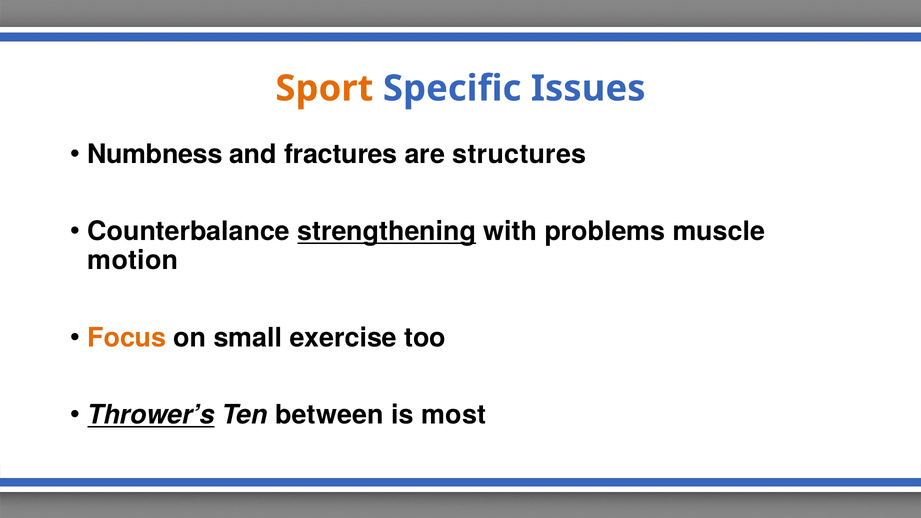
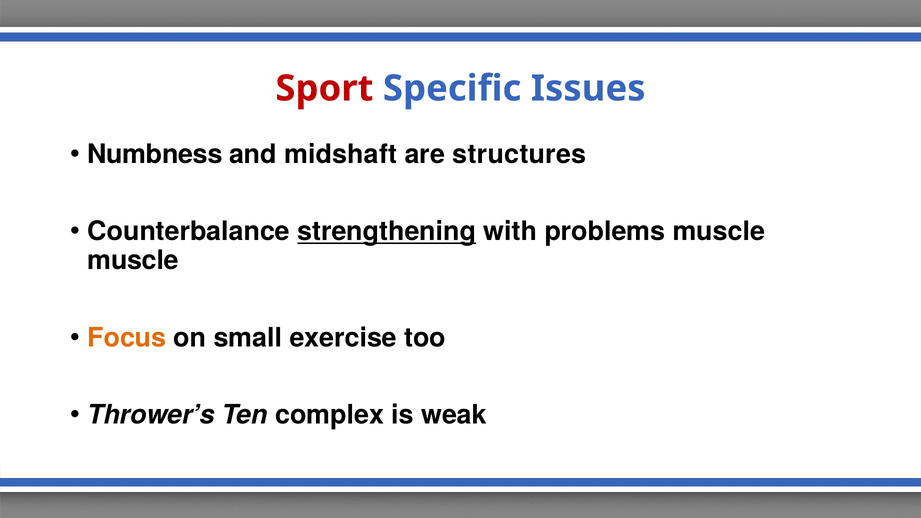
Sport colour: orange -> red (324, 88)
fractures: fractures -> midshaft (341, 154)
motion: motion -> muscle (133, 261)
Thrower’s underline: present -> none (151, 415)
between: between -> complex (330, 415)
most: most -> weak (454, 415)
